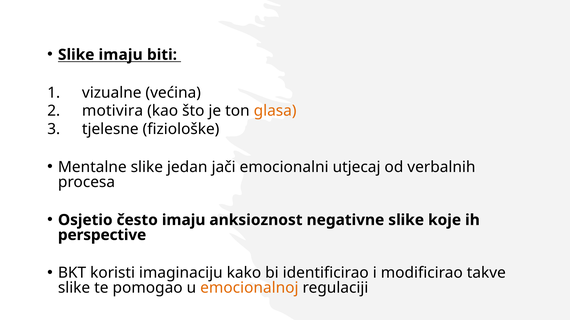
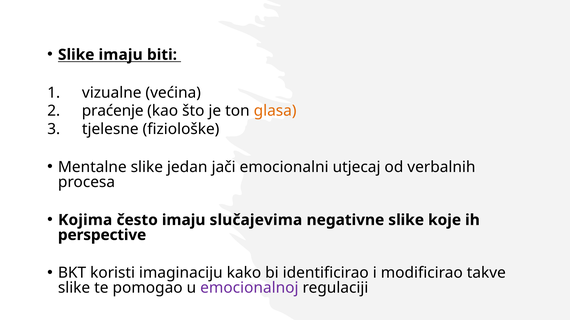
motivira: motivira -> praćenje (113, 111)
Osjetio: Osjetio -> Kojima (85, 220)
anksioznost: anksioznost -> slučajevima (256, 220)
emocionalnoj colour: orange -> purple (249, 288)
